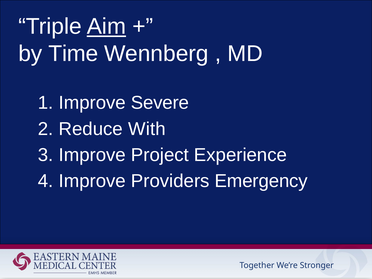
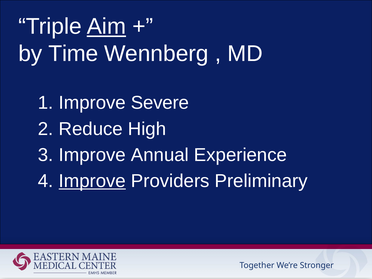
With: With -> High (147, 129)
Project: Project -> Annual (160, 155)
Improve underline: none -> present (92, 181)
Emergency: Emergency -> Preliminary (261, 181)
